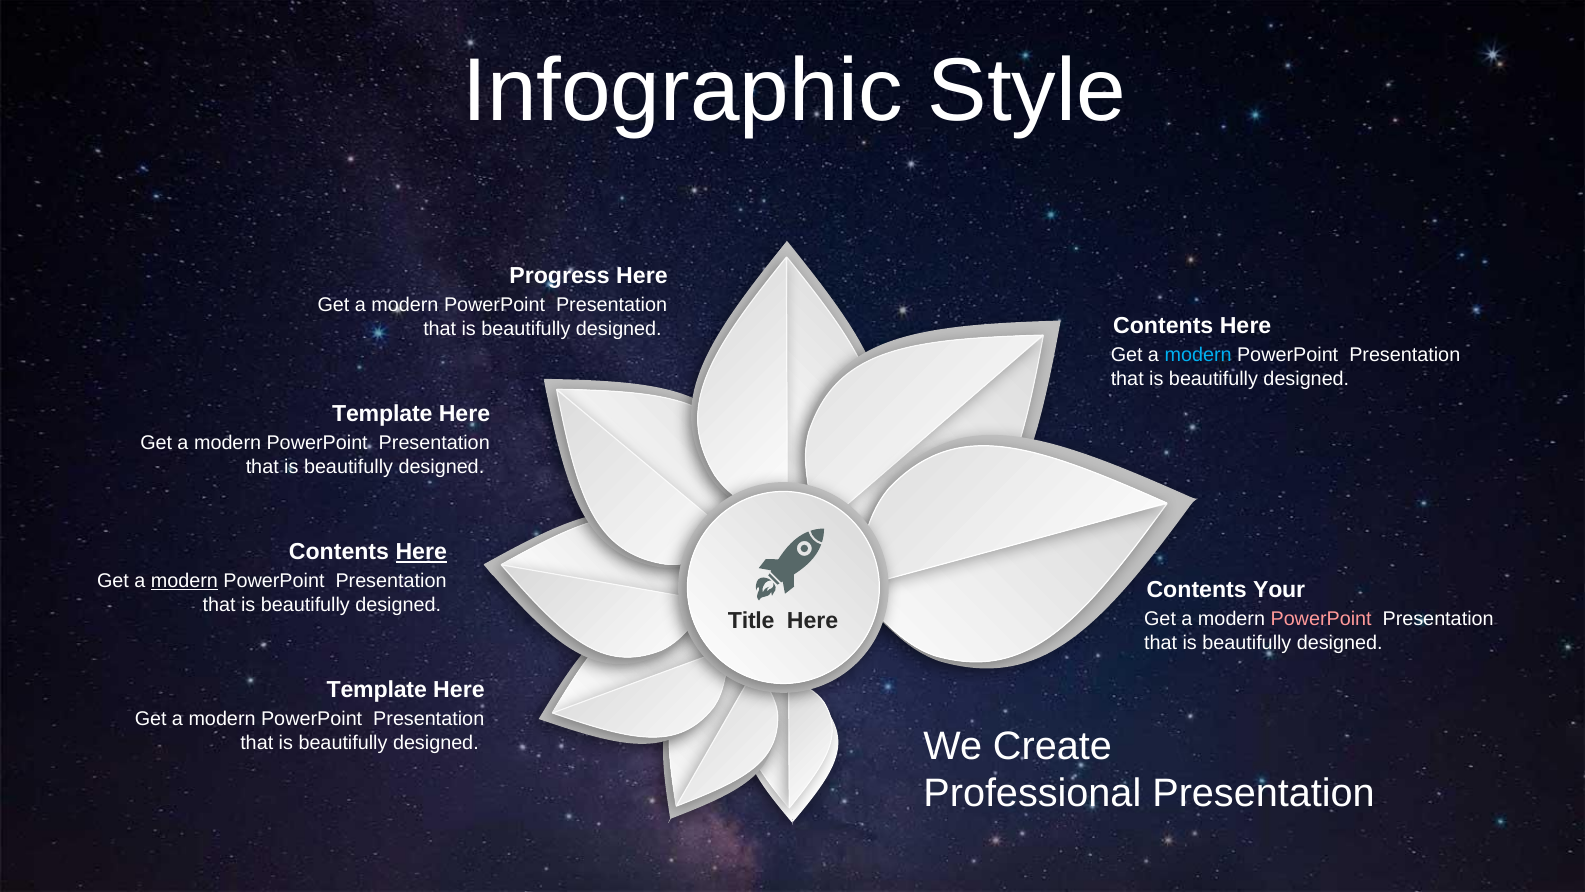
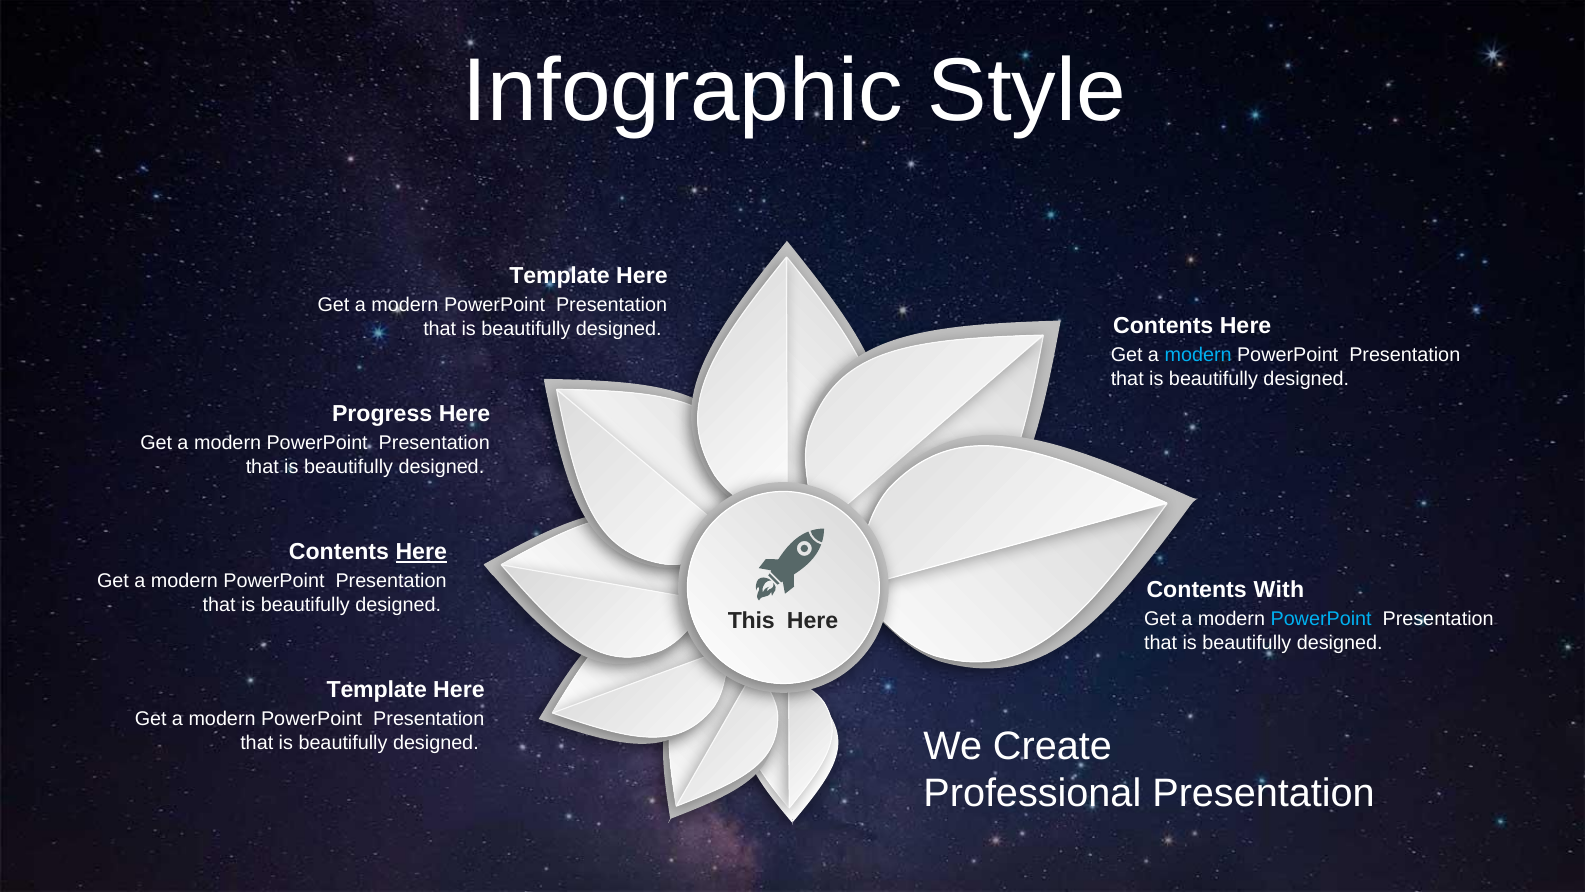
Progress: Progress -> Template (560, 276)
Template: Template -> Progress (382, 414)
modern underline: present -> none (184, 581)
Your: Your -> With (1279, 589)
PowerPoint colour: pink -> light blue (1321, 619)
Title: Title -> This (751, 620)
